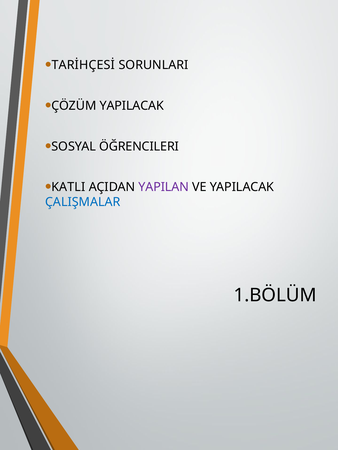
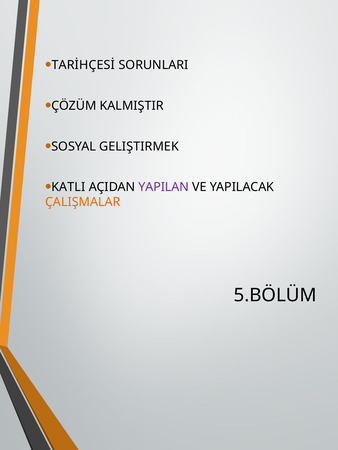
ÇÖZÜM YAPILACAK: YAPILACAK -> KALMIŞTIR (132, 106)
ÖĞRENCILERI: ÖĞRENCILERI -> GELIŞTIRMEK (139, 147)
ÇALIŞMALAR colour: blue -> orange (83, 202)
1.BÖLÜM: 1.BÖLÜM -> 5.BÖLÜM (275, 296)
